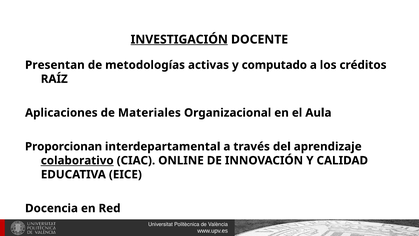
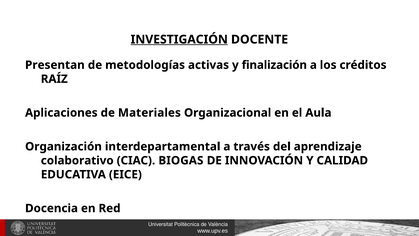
computado: computado -> finalización (274, 65)
Proporcionan: Proporcionan -> Organización (63, 146)
colaborativo underline: present -> none (77, 160)
ONLINE: ONLINE -> BIOGAS (181, 160)
